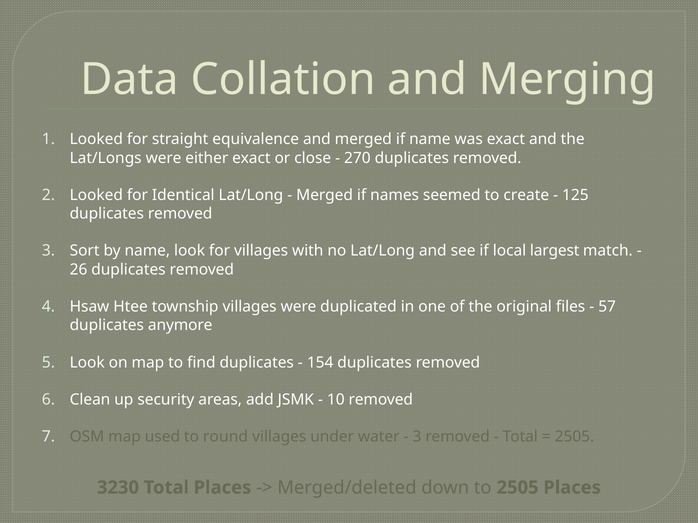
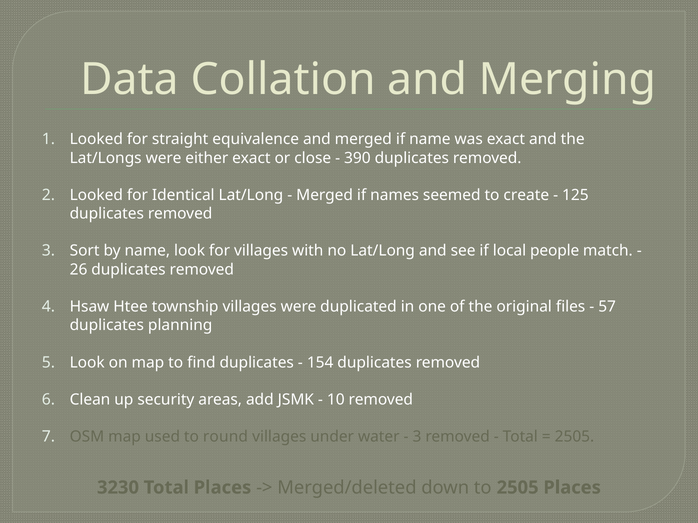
270: 270 -> 390 (357, 158)
largest: largest -> people (555, 251)
anymore: anymore -> planning (180, 326)
